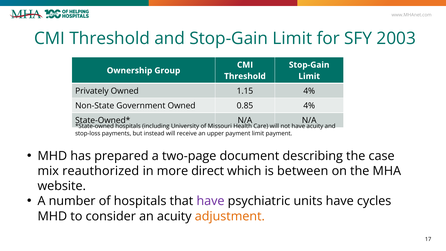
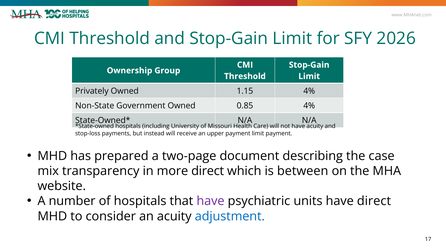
2003: 2003 -> 2026 (396, 39)
reauthorized: reauthorized -> transparency (101, 171)
have cycles: cycles -> direct (374, 201)
adjustment colour: orange -> blue (230, 216)
